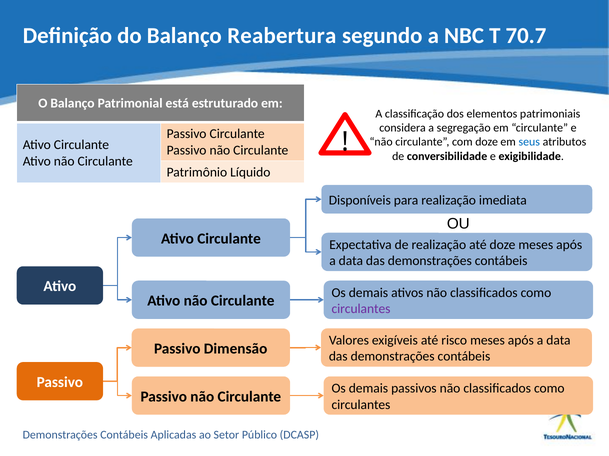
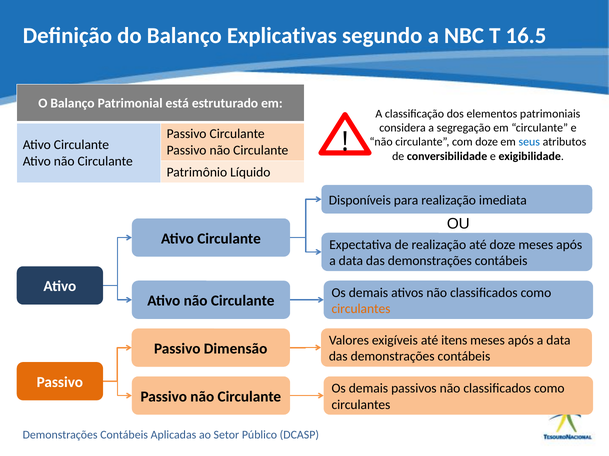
Reabertura: Reabertura -> Explicativas (282, 36)
70.7: 70.7 -> 16.5 (526, 36)
circulantes colour: purple -> orange (361, 309)
risco: risco -> itens (454, 341)
